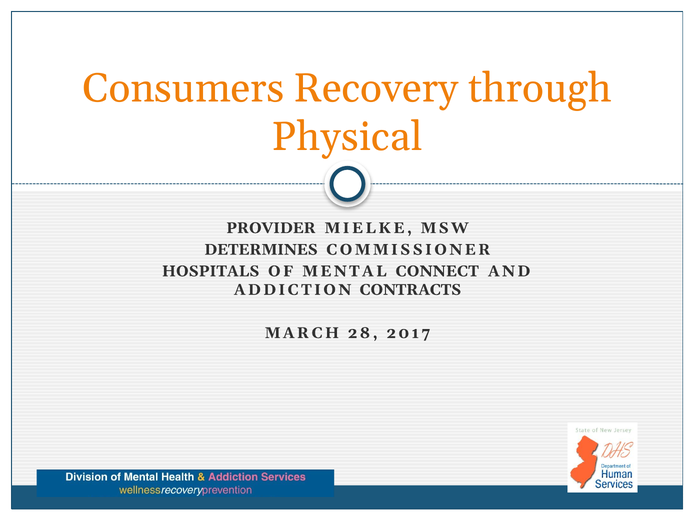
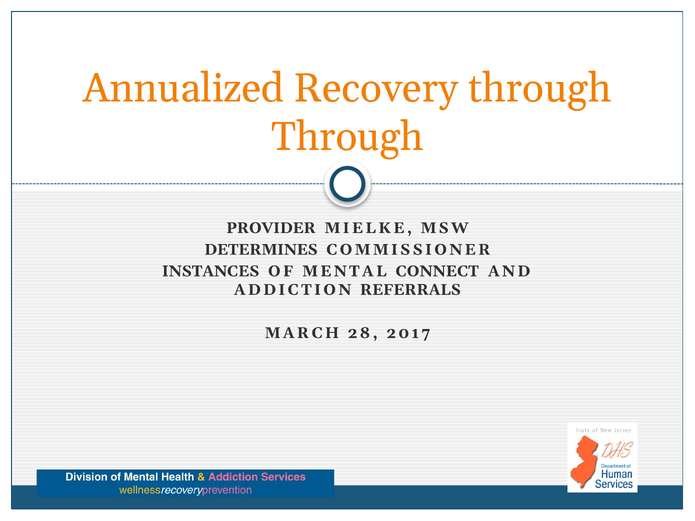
Consumers: Consumers -> Annualized (184, 89)
Physical: Physical -> Through (348, 137)
HOSPITALS: HOSPITALS -> INSTANCES (211, 271)
CONTRACTS: CONTRACTS -> REFERRALS (410, 290)
